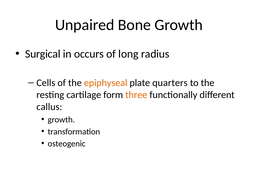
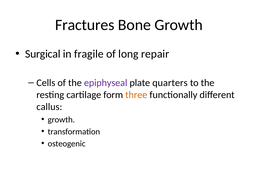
Unpaired: Unpaired -> Fractures (85, 25)
occurs: occurs -> fragile (89, 54)
radius: radius -> repair (155, 54)
epiphyseal colour: orange -> purple (106, 83)
